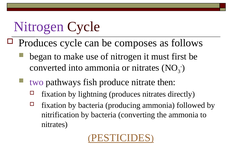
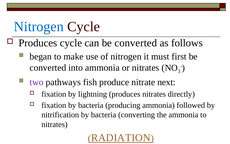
Nitrogen colour: purple -> blue (39, 27)
can be composes: composes -> converted (136, 43)
then: then -> next (166, 82)
PESTICIDES: PESTICIDES -> RADIATION (121, 138)
